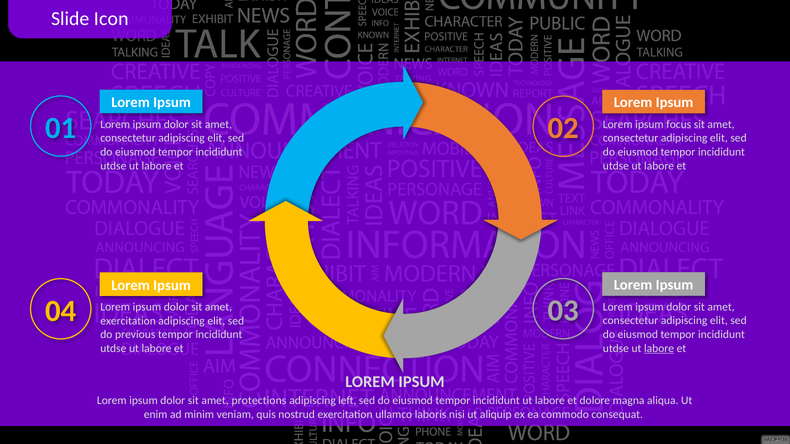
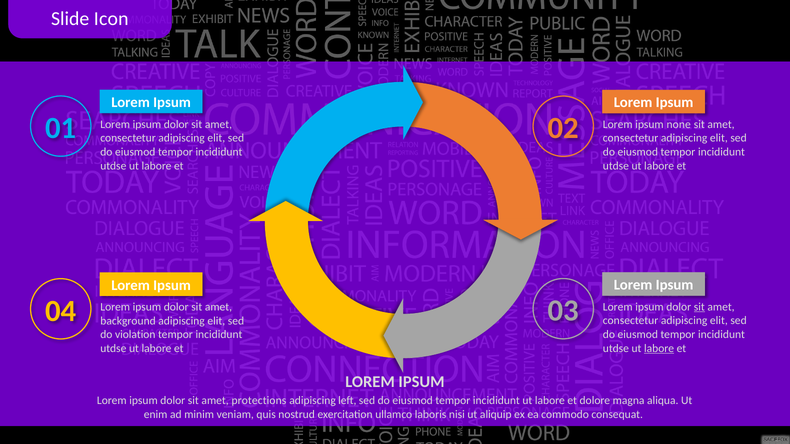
focus: focus -> none (679, 124)
sit underline: none -> present (699, 307)
exercitation: exercitation -> background (128, 321)
previous: previous -> violation (135, 335)
